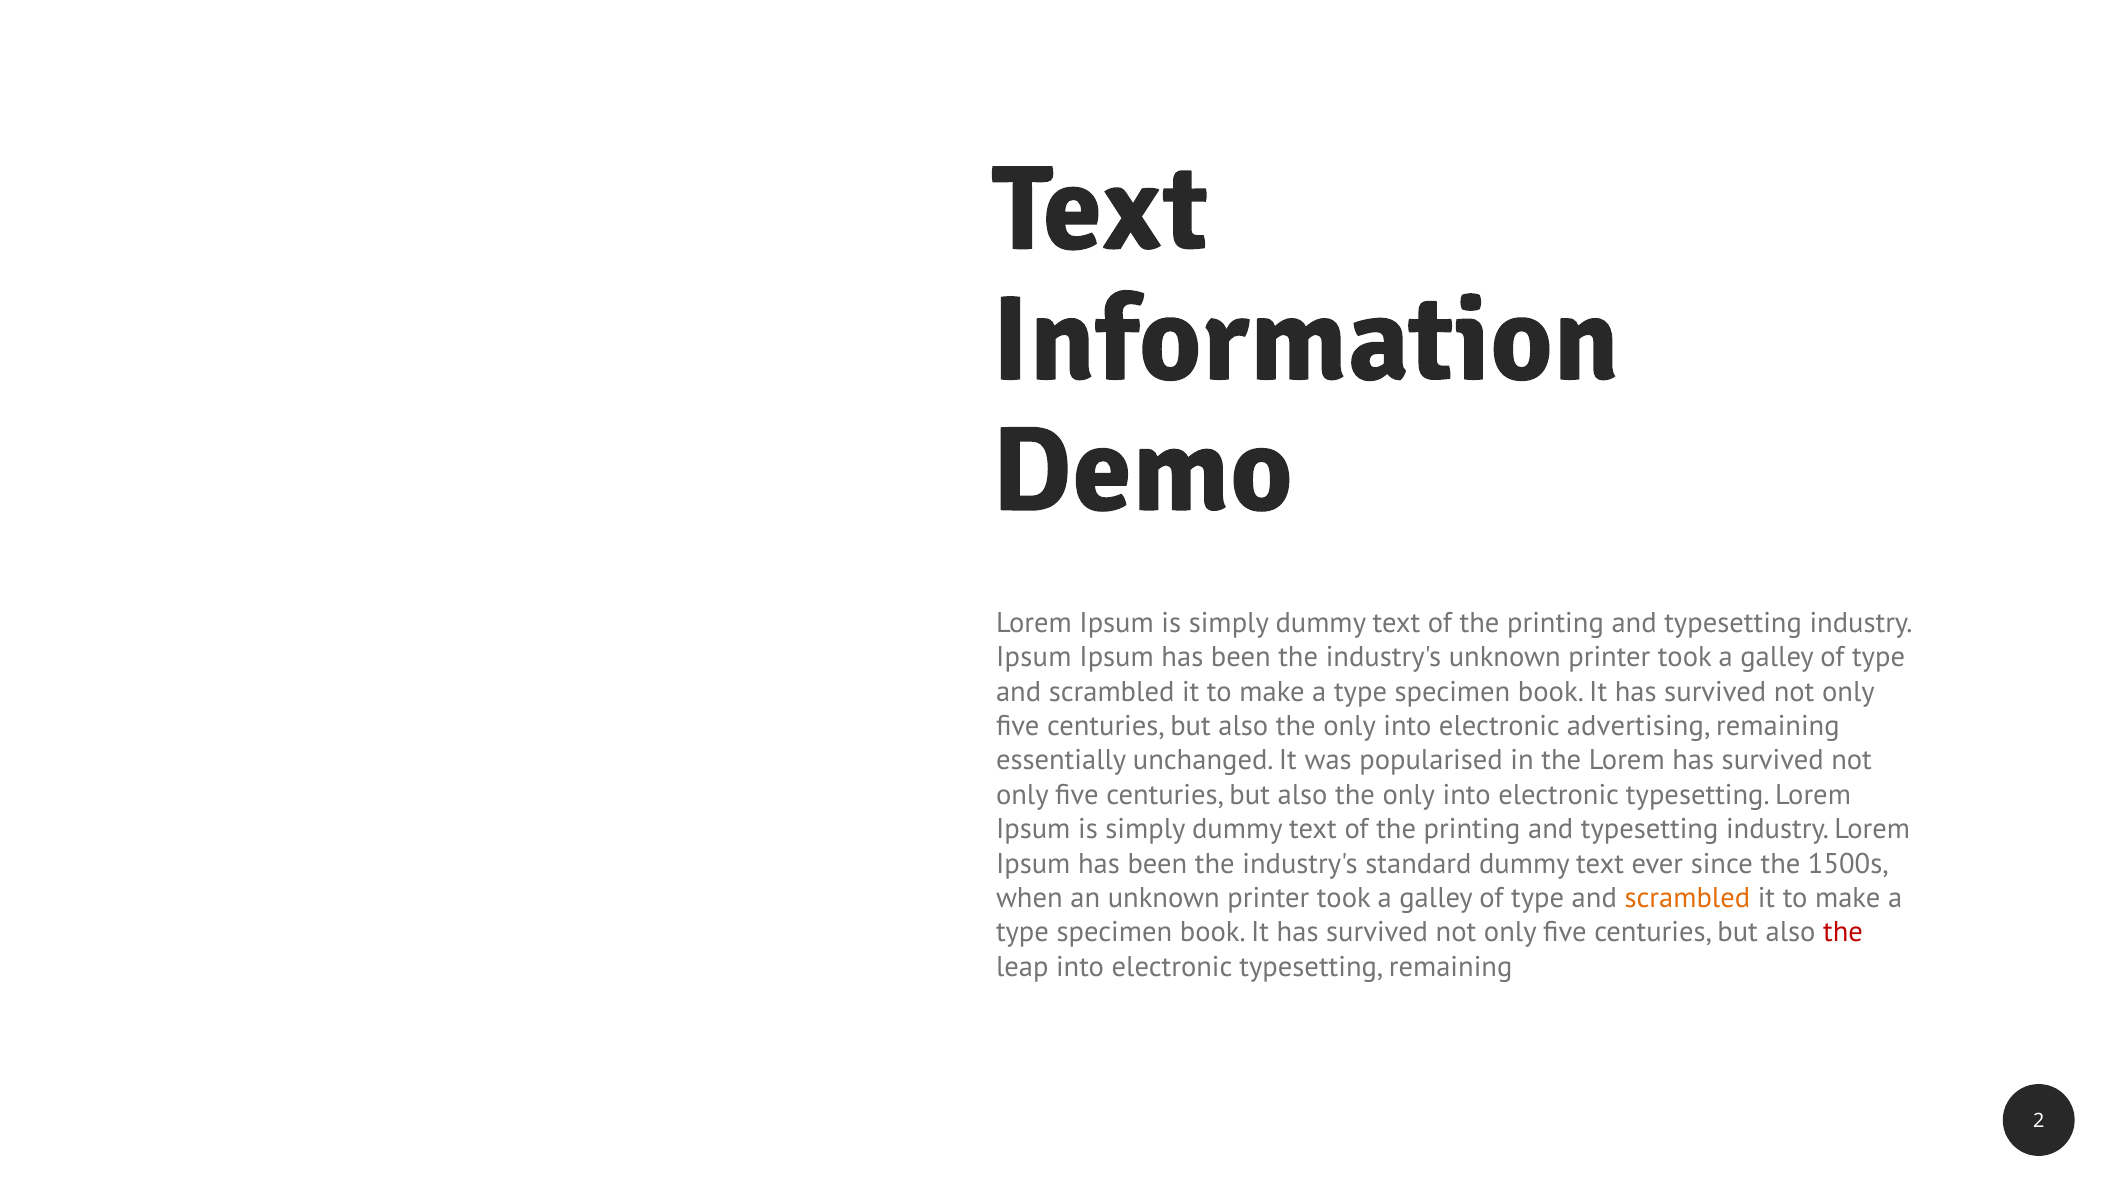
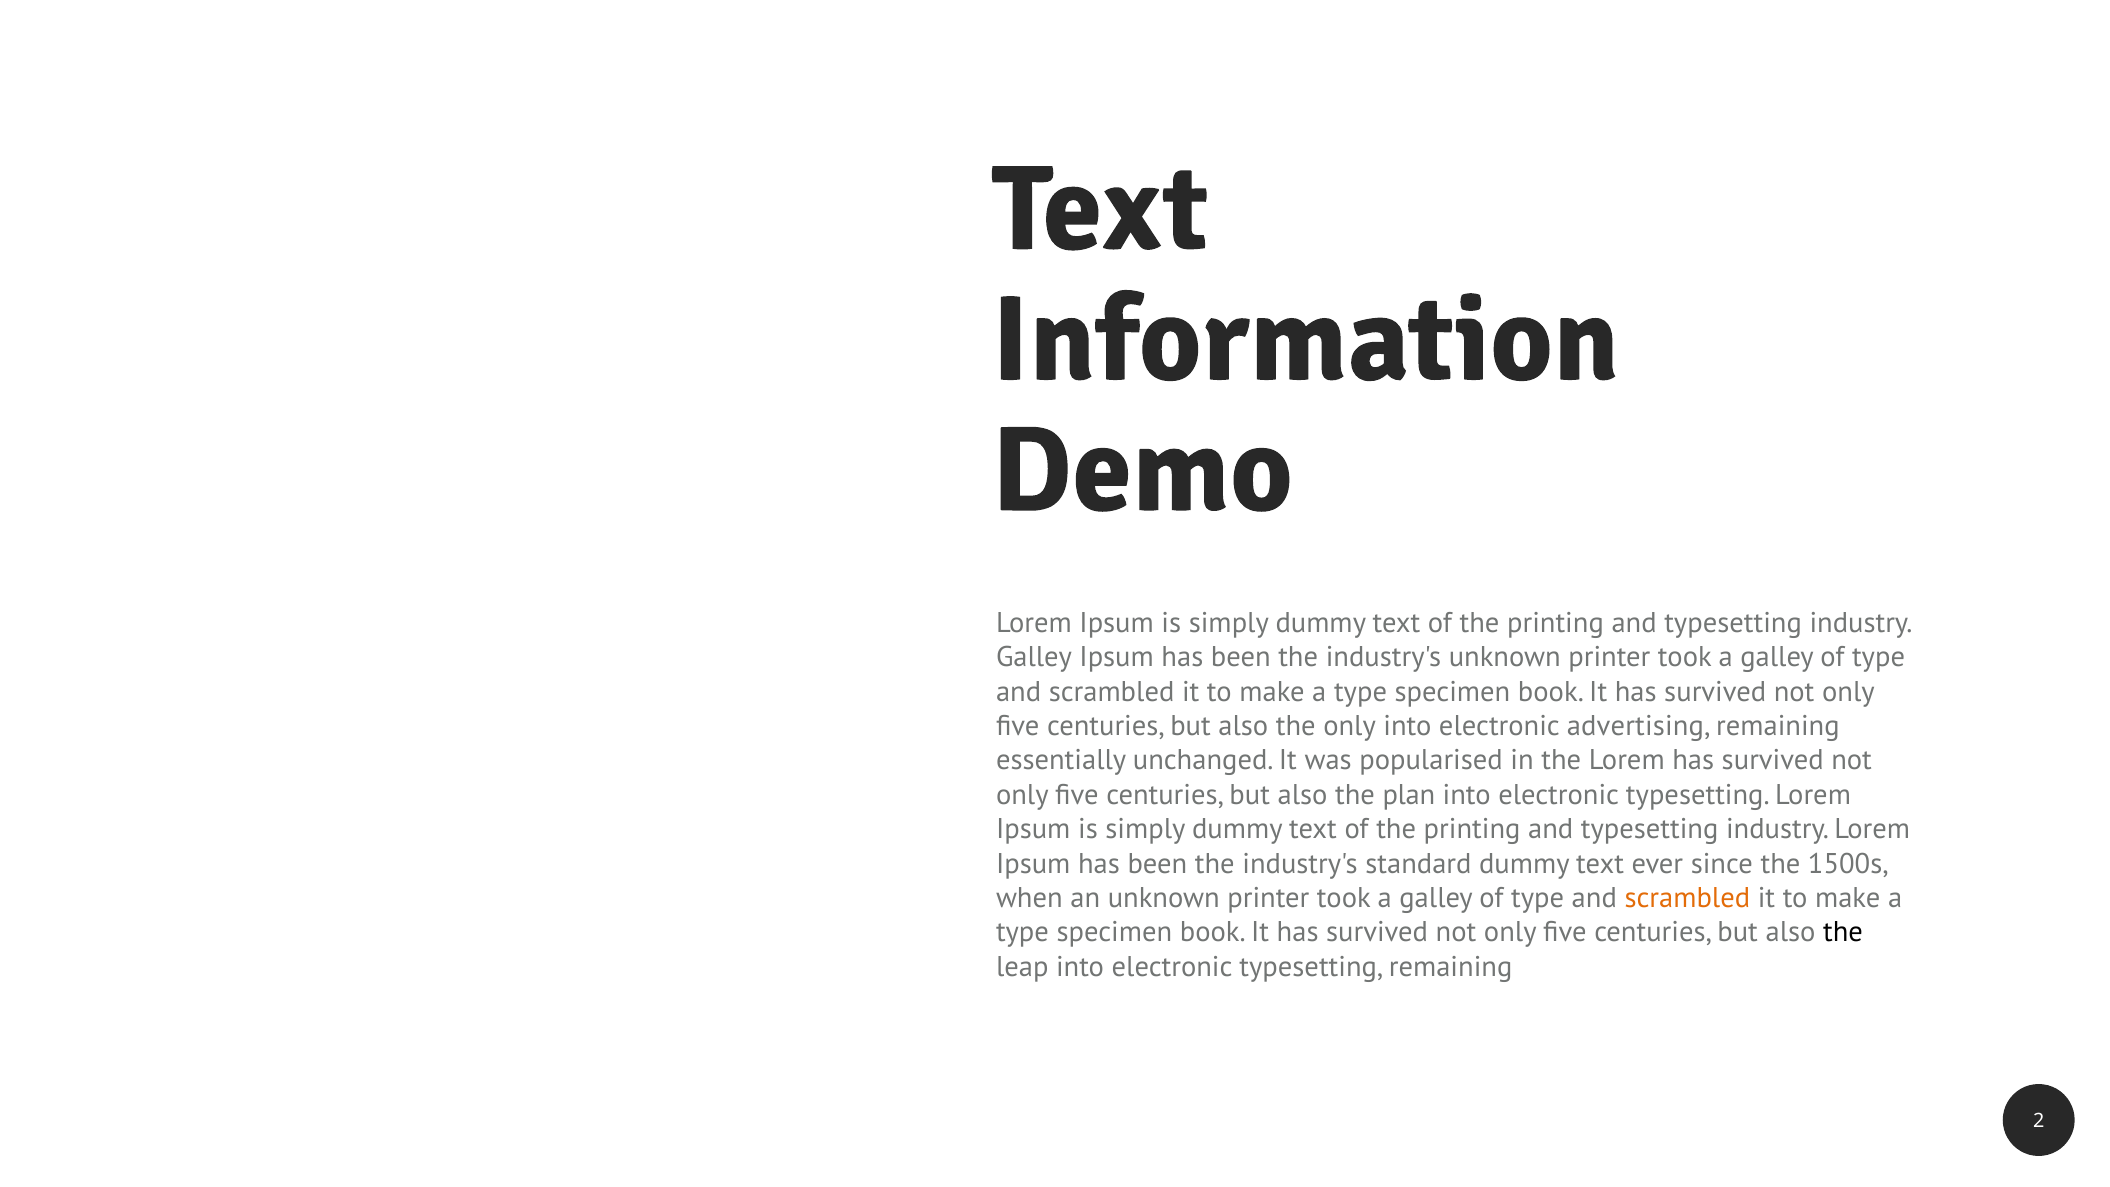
Ipsum: Ipsum -> Galley (1034, 657)
only: only -> plan (1409, 795)
the colour: red -> black (1843, 932)
